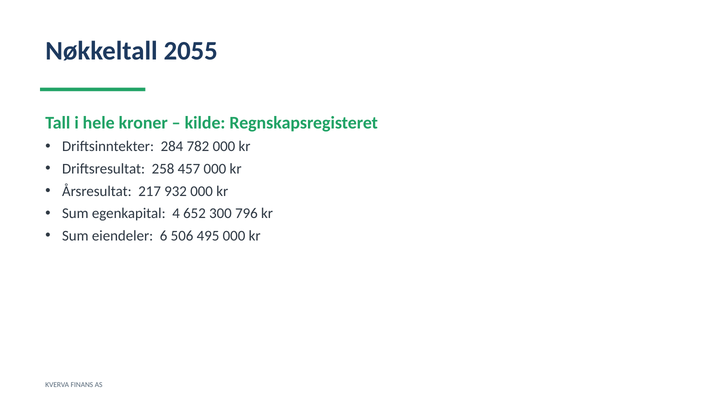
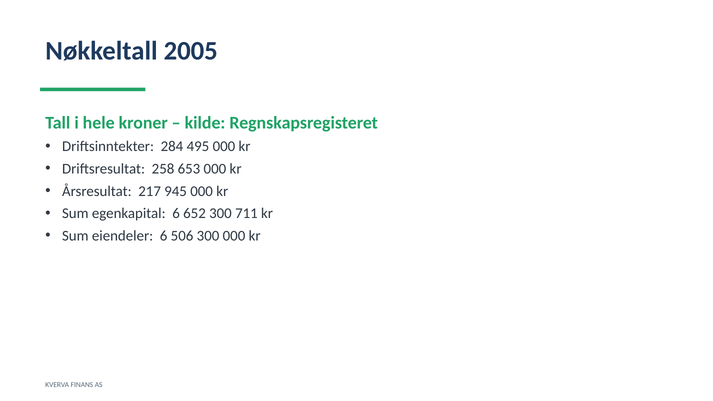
2055: 2055 -> 2005 (191, 51)
782: 782 -> 495 (198, 147)
457: 457 -> 653 (189, 169)
932: 932 -> 945 (176, 191)
egenkapital 4: 4 -> 6 (176, 213)
796: 796 -> 711 (246, 213)
506 495: 495 -> 300 (208, 236)
